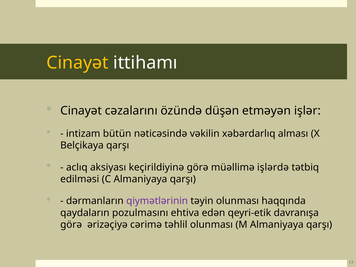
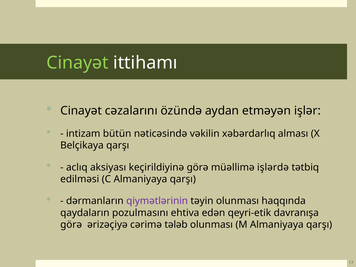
Cinayət colour: yellow -> light green (77, 63)
düşən: düşən -> aydan (222, 111)
təhlil: təhlil -> tələb (176, 225)
